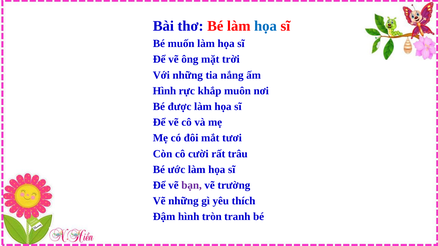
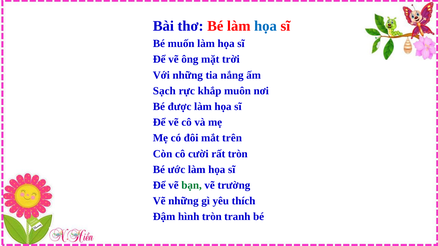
Hình: Hình -> Sạch (164, 91)
tươi: tươi -> trên (232, 138)
rất trâu: trâu -> tròn (238, 154)
bạn colour: purple -> green (192, 186)
